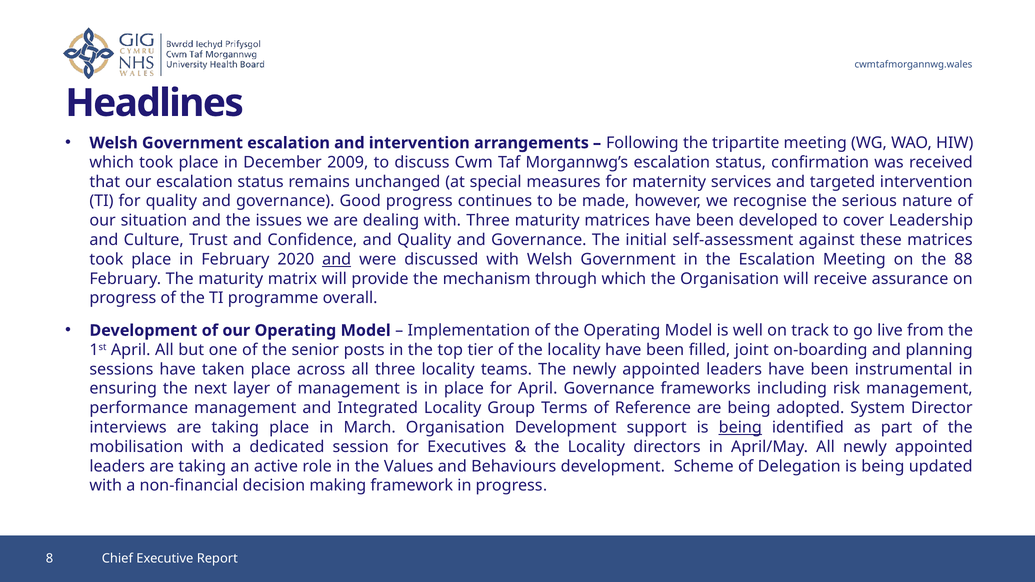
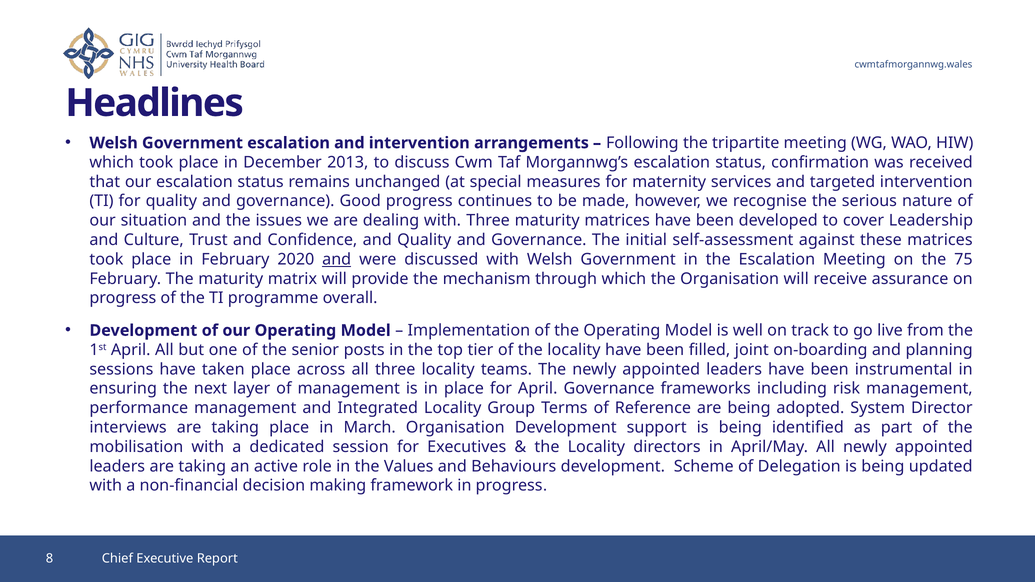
2009: 2009 -> 2013 (348, 162)
88: 88 -> 75 (963, 259)
being underline: present -> none (740, 428)
